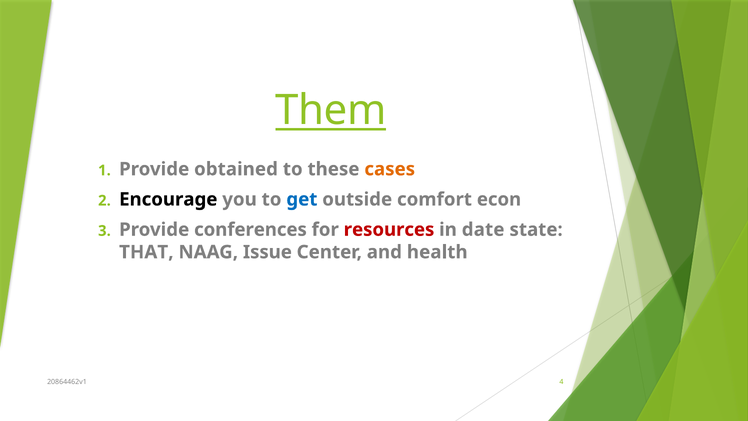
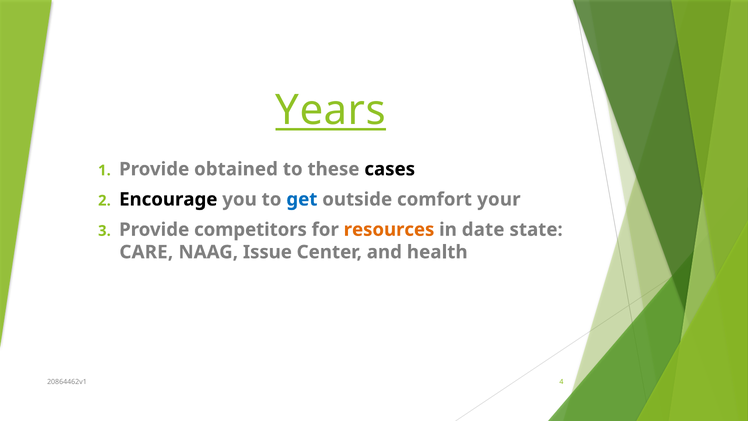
Them: Them -> Years (331, 110)
cases colour: orange -> black (390, 169)
econ: econ -> your (499, 199)
conferences: conferences -> competitors (250, 230)
resources colour: red -> orange (389, 230)
THAT: THAT -> CARE (146, 252)
